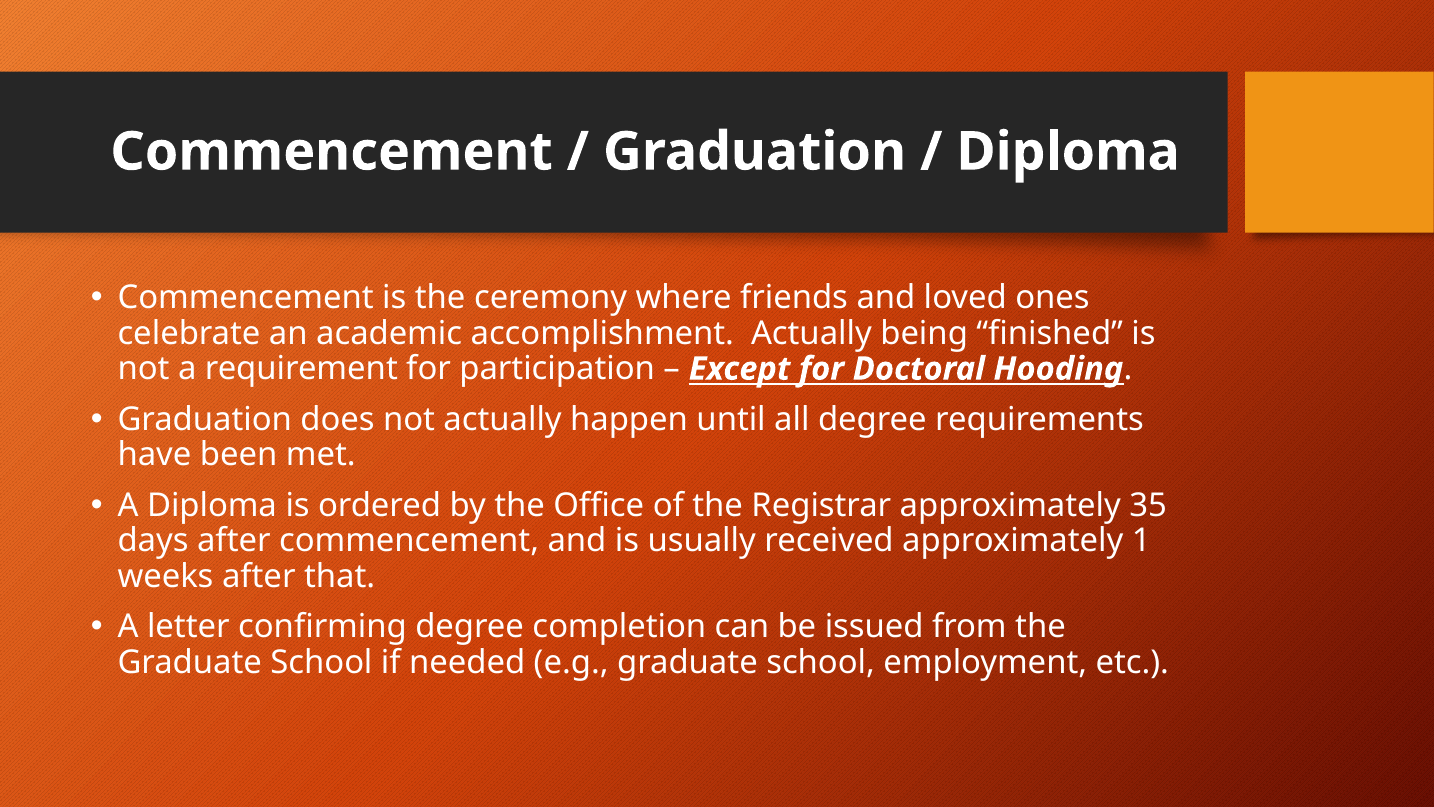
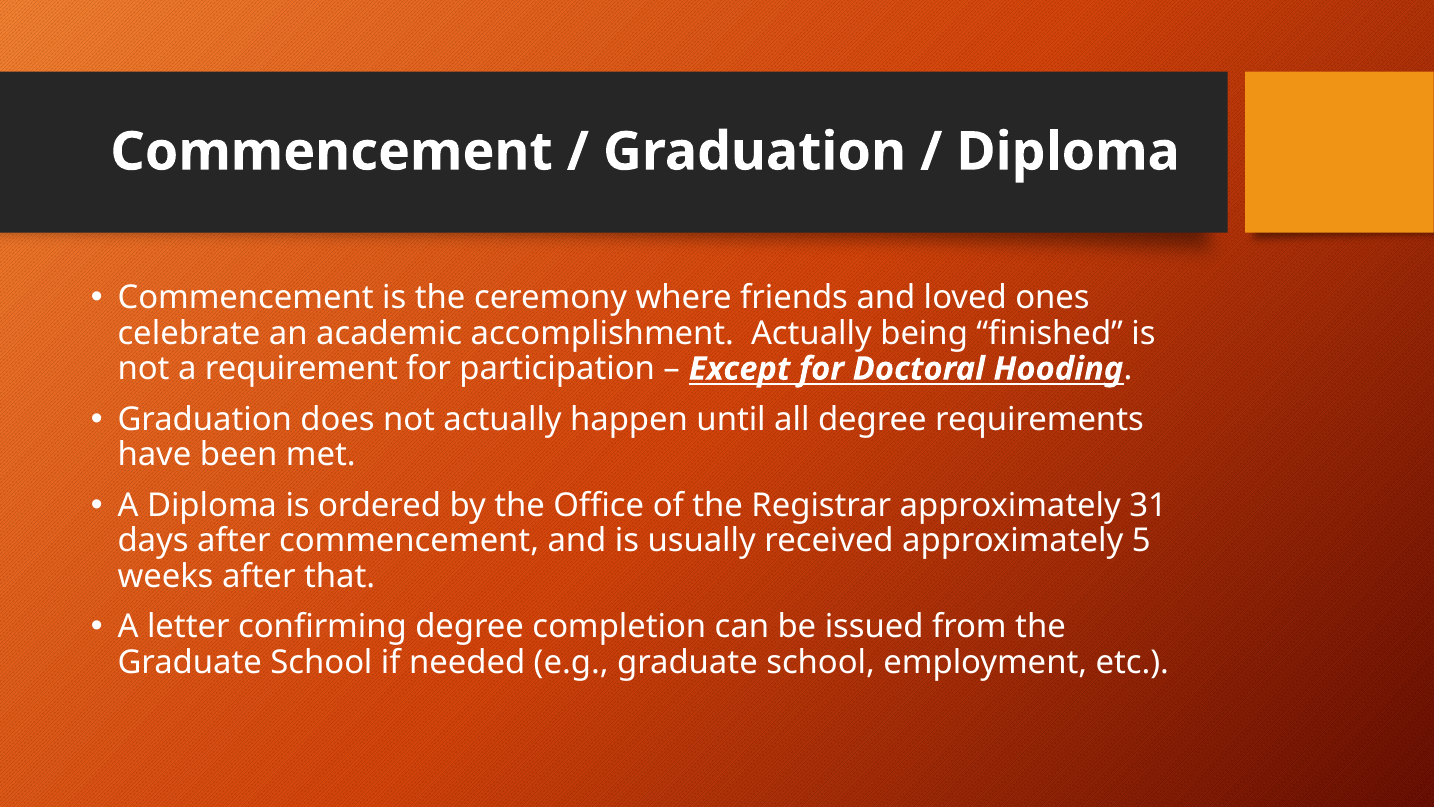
35: 35 -> 31 (1148, 505)
1: 1 -> 5 (1141, 541)
